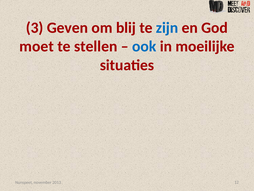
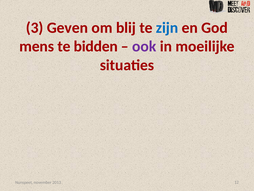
moet: moet -> mens (37, 46)
stellen: stellen -> bidden (96, 46)
ook colour: blue -> purple (144, 46)
